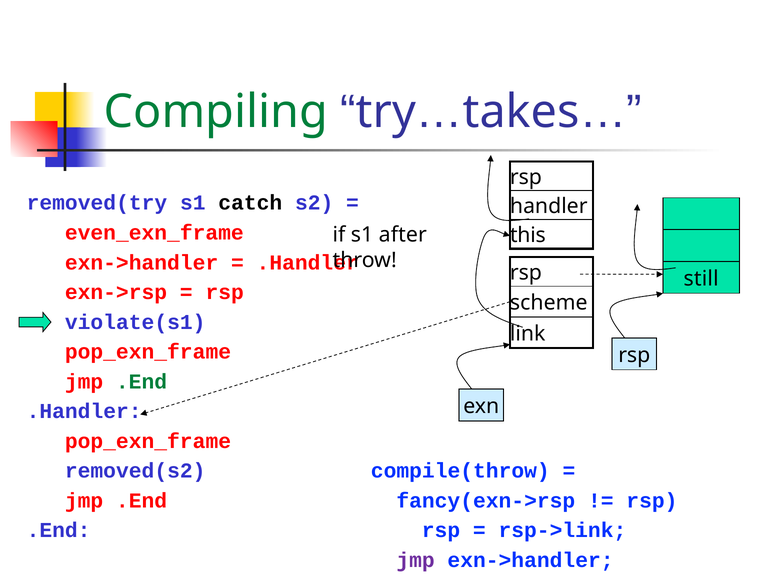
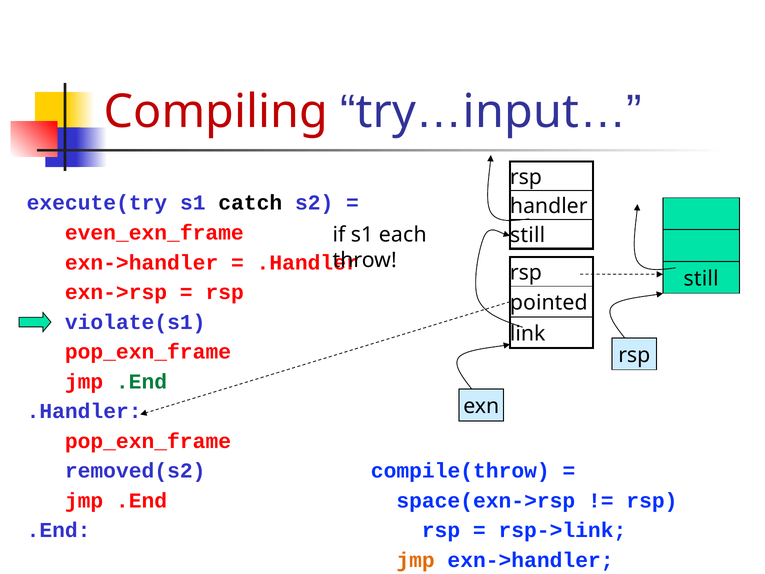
Compiling colour: green -> red (216, 112)
takes: takes -> input (521, 112)
removed(try: removed(try -> execute(try (97, 203)
after: after -> each (403, 235)
this: this -> still (528, 235)
scheme: scheme -> pointed (549, 303)
fancy(exn->rsp: fancy(exn->rsp -> space(exn->rsp (486, 500)
jmp colour: purple -> orange (416, 560)
